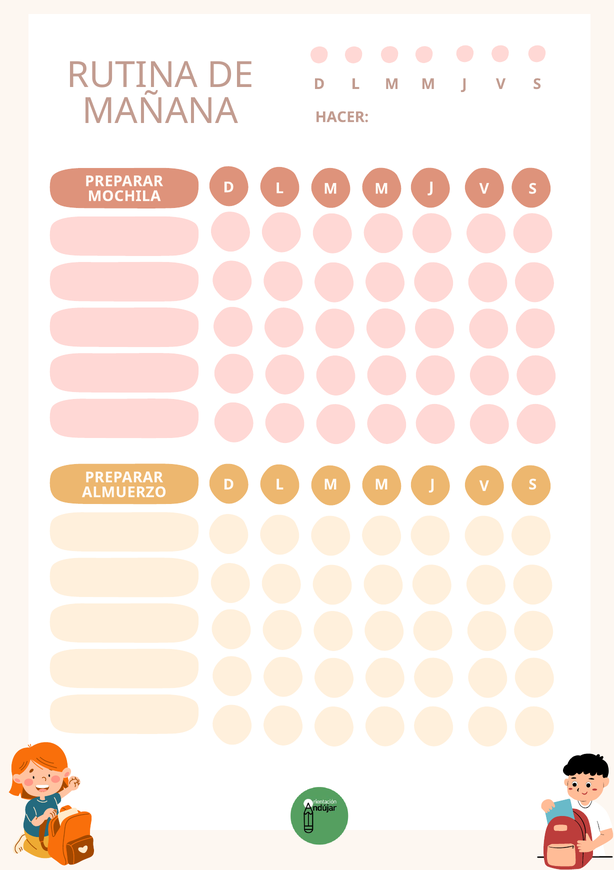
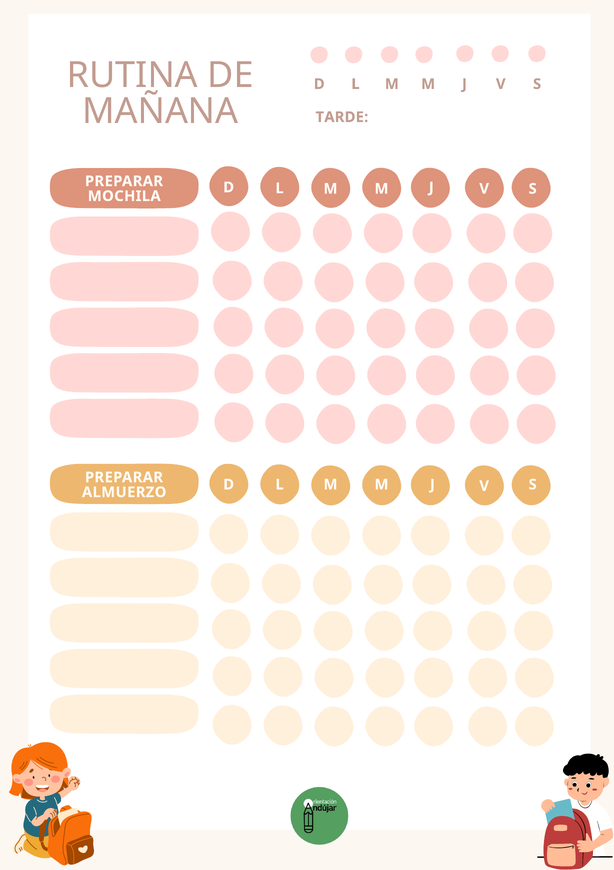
HACER: HACER -> TARDE (342, 117)
